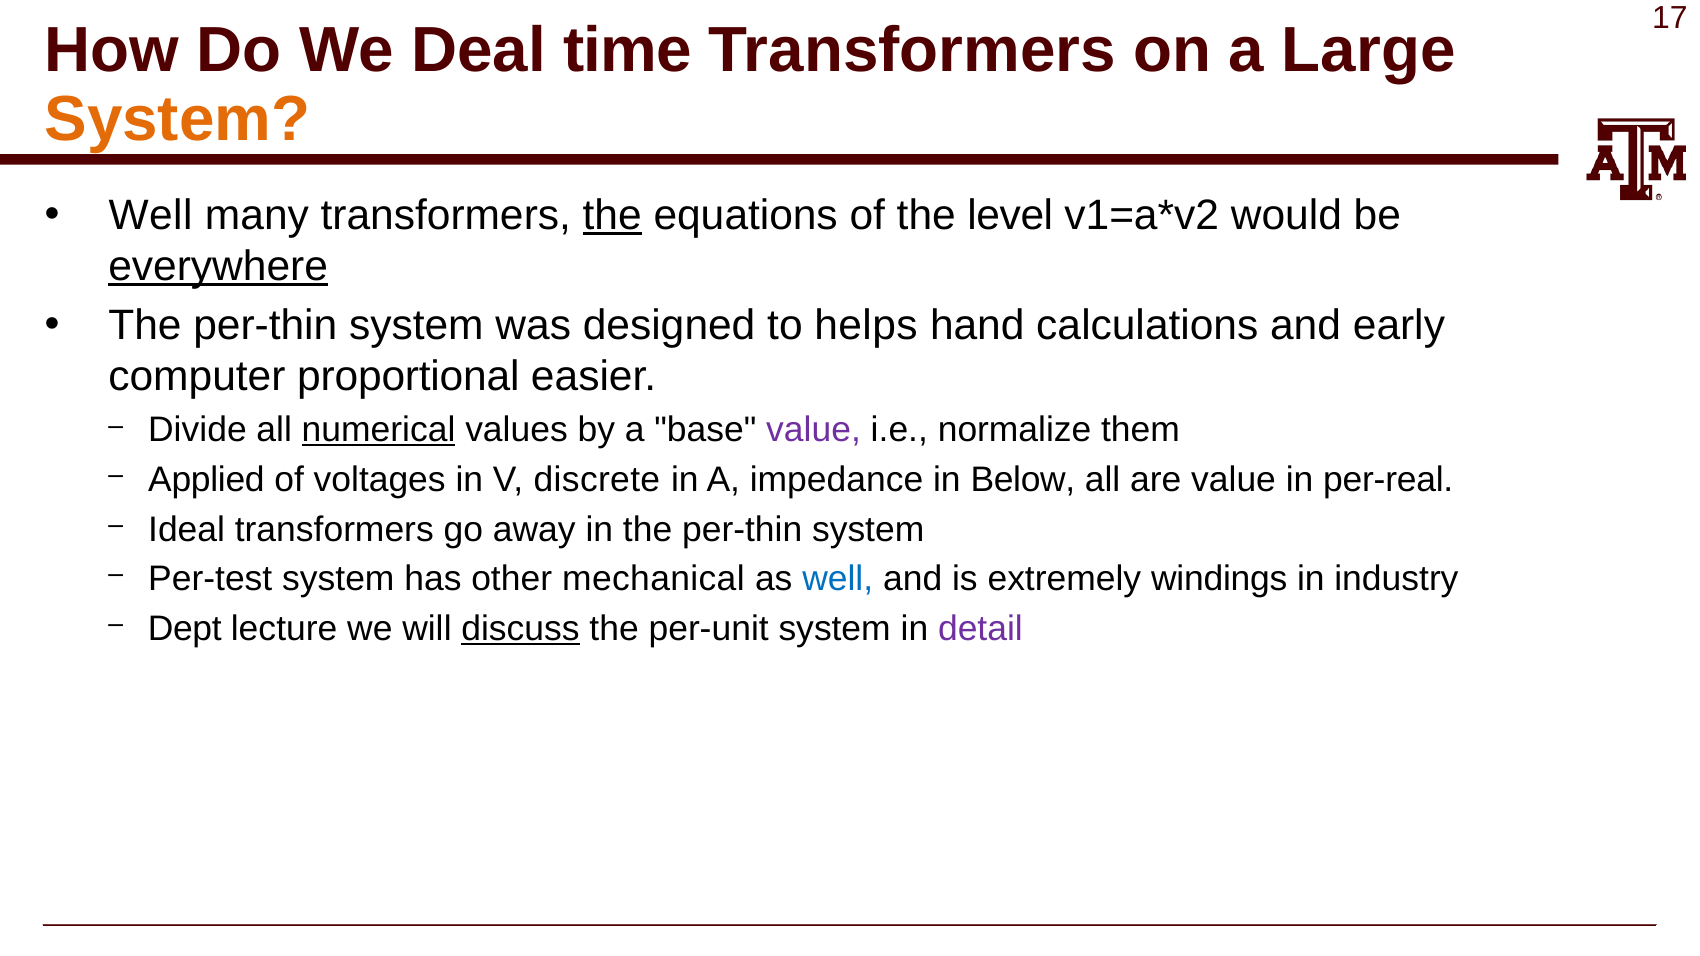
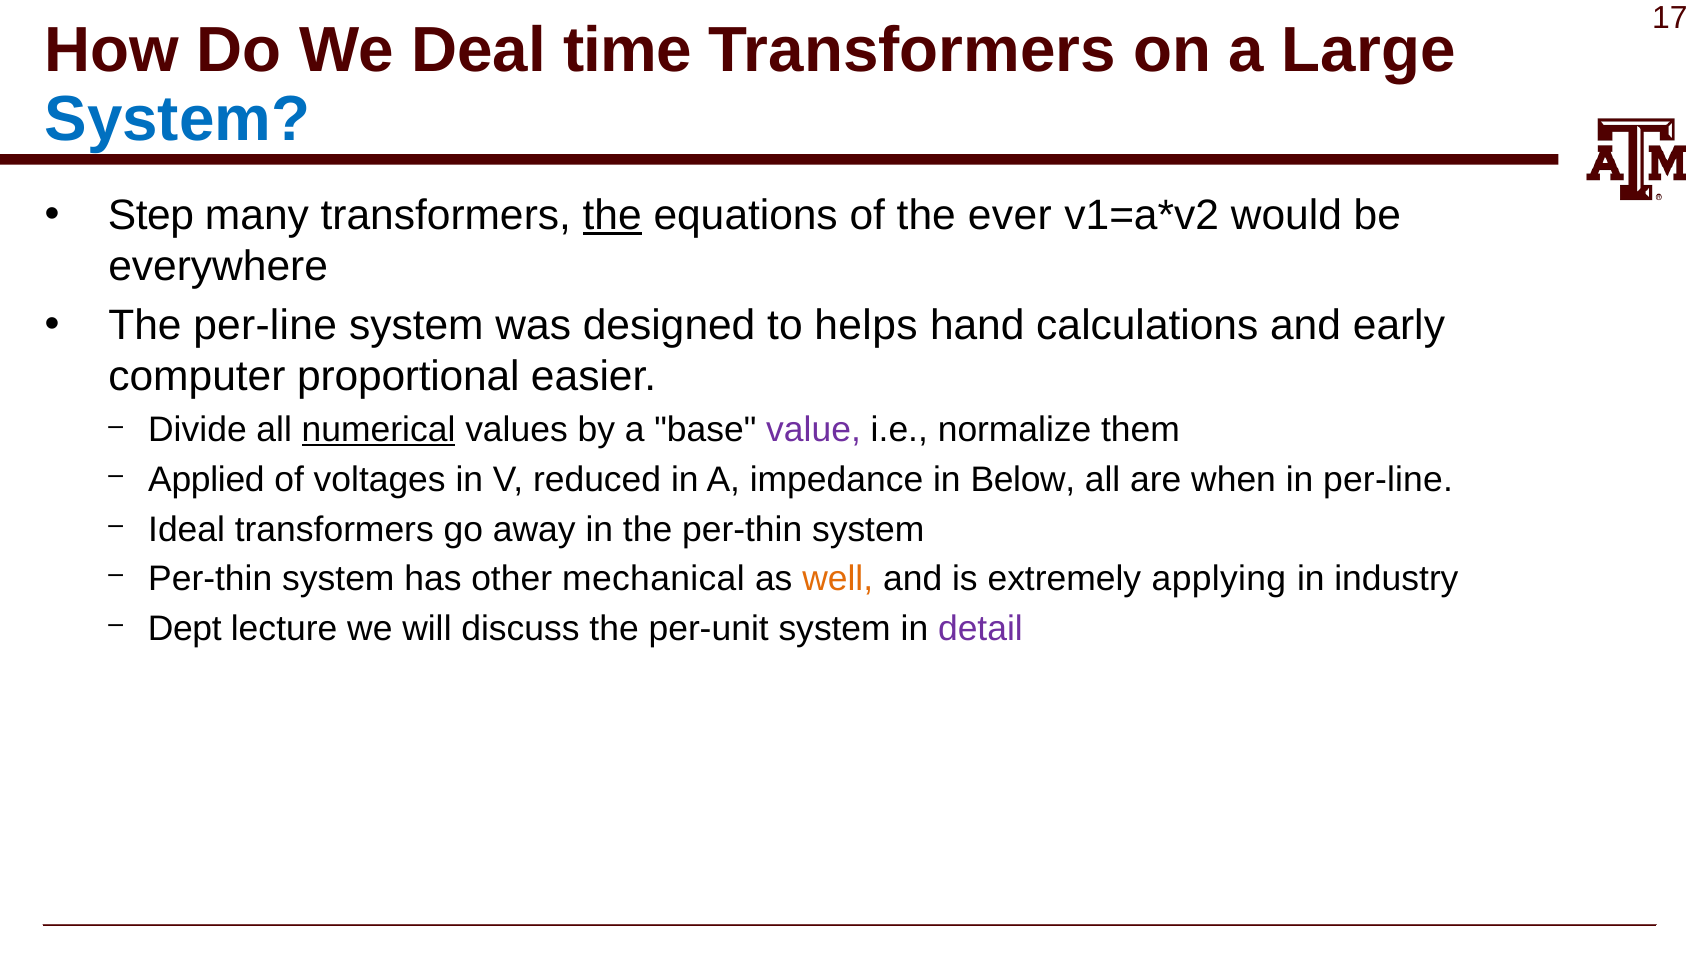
System colour: orange -> blue (177, 119)
Well: Well -> Step (151, 215)
level: level -> ever (1010, 215)
everywhere underline: present -> none (218, 266)
per-thin: per-thin -> per-line (265, 326)
discrete: discrete -> reduced (597, 480)
are value: value -> when (1234, 480)
in per-real: per-real -> per-line (1388, 480)
Per-test: Per-test -> Per-thin (210, 579)
well colour: blue -> orange (838, 579)
windings: windings -> applying (1219, 579)
discuss underline: present -> none (520, 629)
